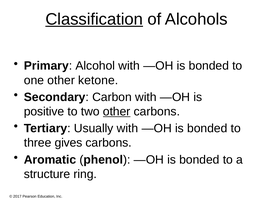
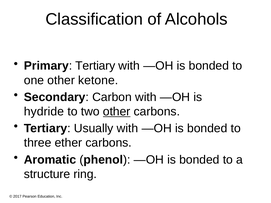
Classification underline: present -> none (94, 19)
Primary Alcohol: Alcohol -> Tertiary (95, 66)
positive: positive -> hydride (44, 112)
gives: gives -> ether (68, 143)
